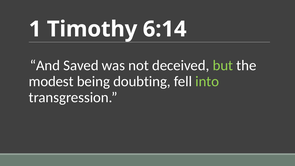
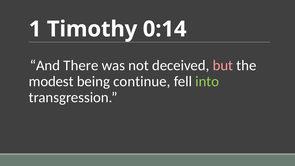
6:14: 6:14 -> 0:14 (165, 29)
Saved: Saved -> There (81, 65)
but colour: light green -> pink (223, 65)
doubting: doubting -> continue (142, 81)
